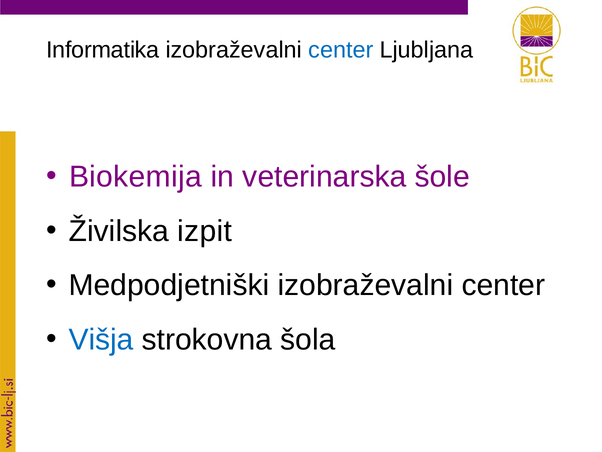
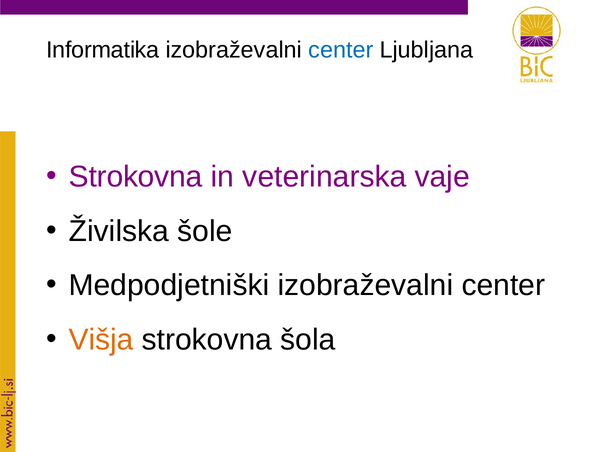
Biokemija: Biokemija -> Strokovna (136, 177)
šole: šole -> vaje (442, 177)
izpit: izpit -> šole (205, 231)
Višja colour: blue -> orange (101, 339)
